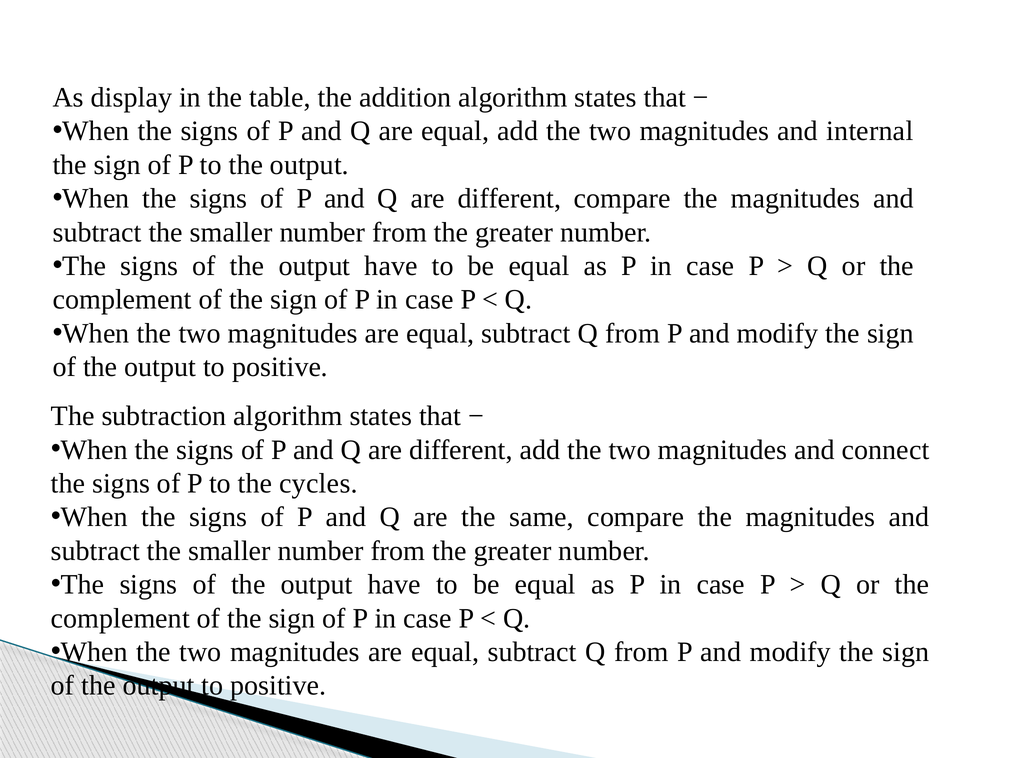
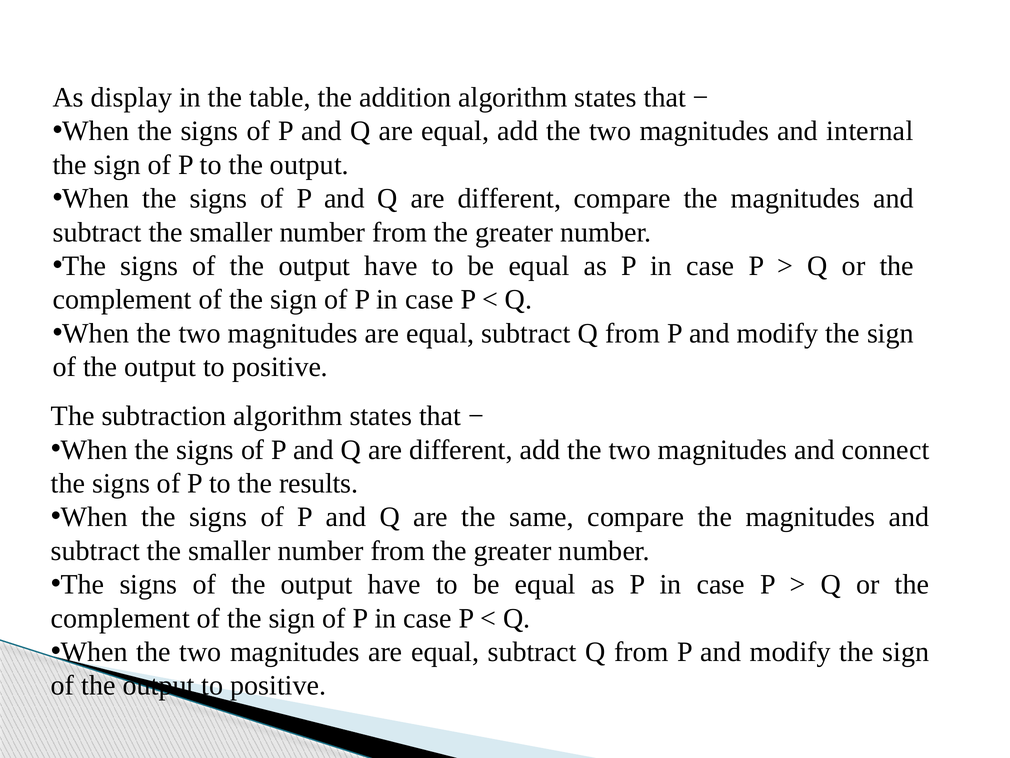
cycles: cycles -> results (319, 483)
